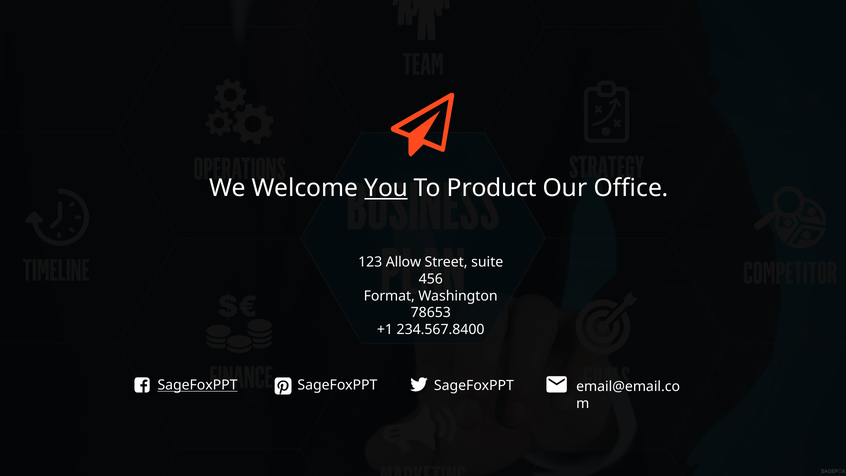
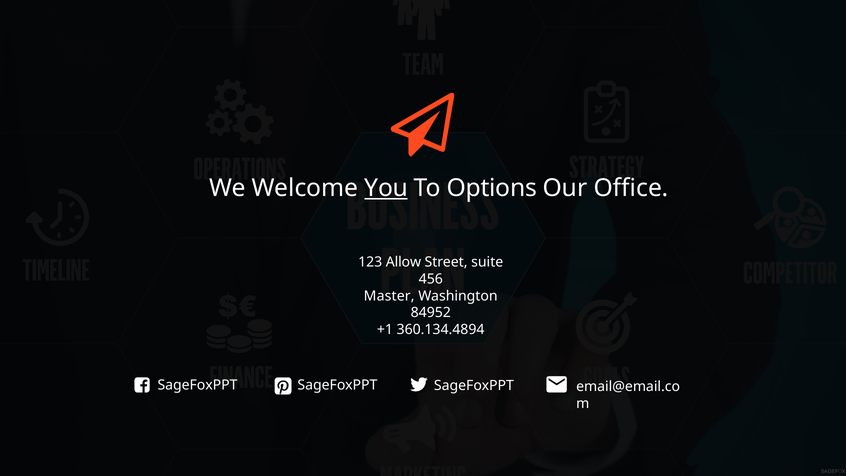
Product: Product -> Options (492, 188)
Format: Format -> Master (389, 296)
78653: 78653 -> 84952 (431, 313)
234.567.8400: 234.567.8400 -> 360.134.4894 (441, 330)
SageFoxPPT underline: present -> none (198, 385)
